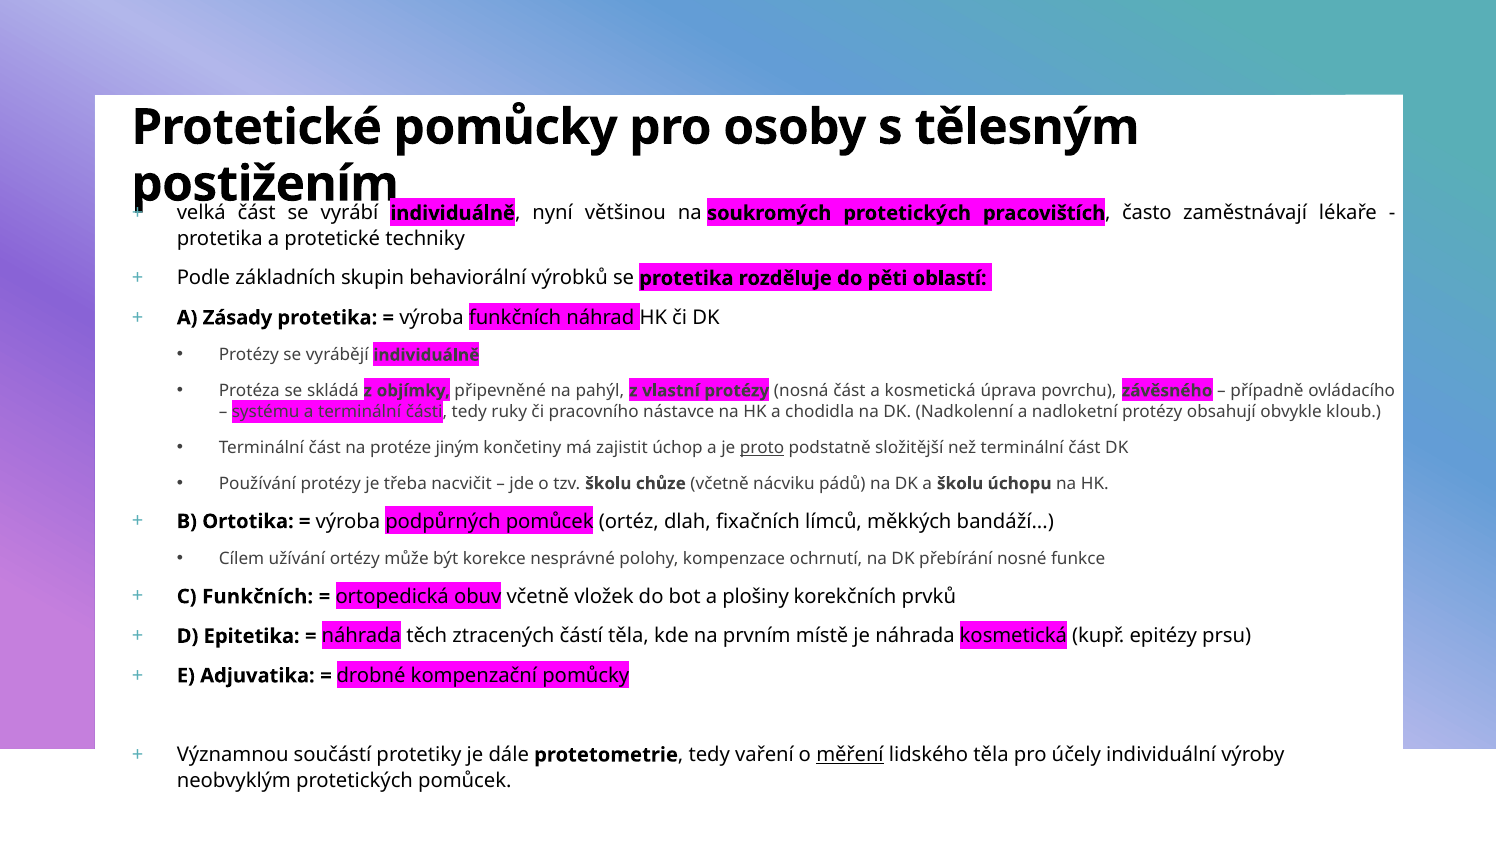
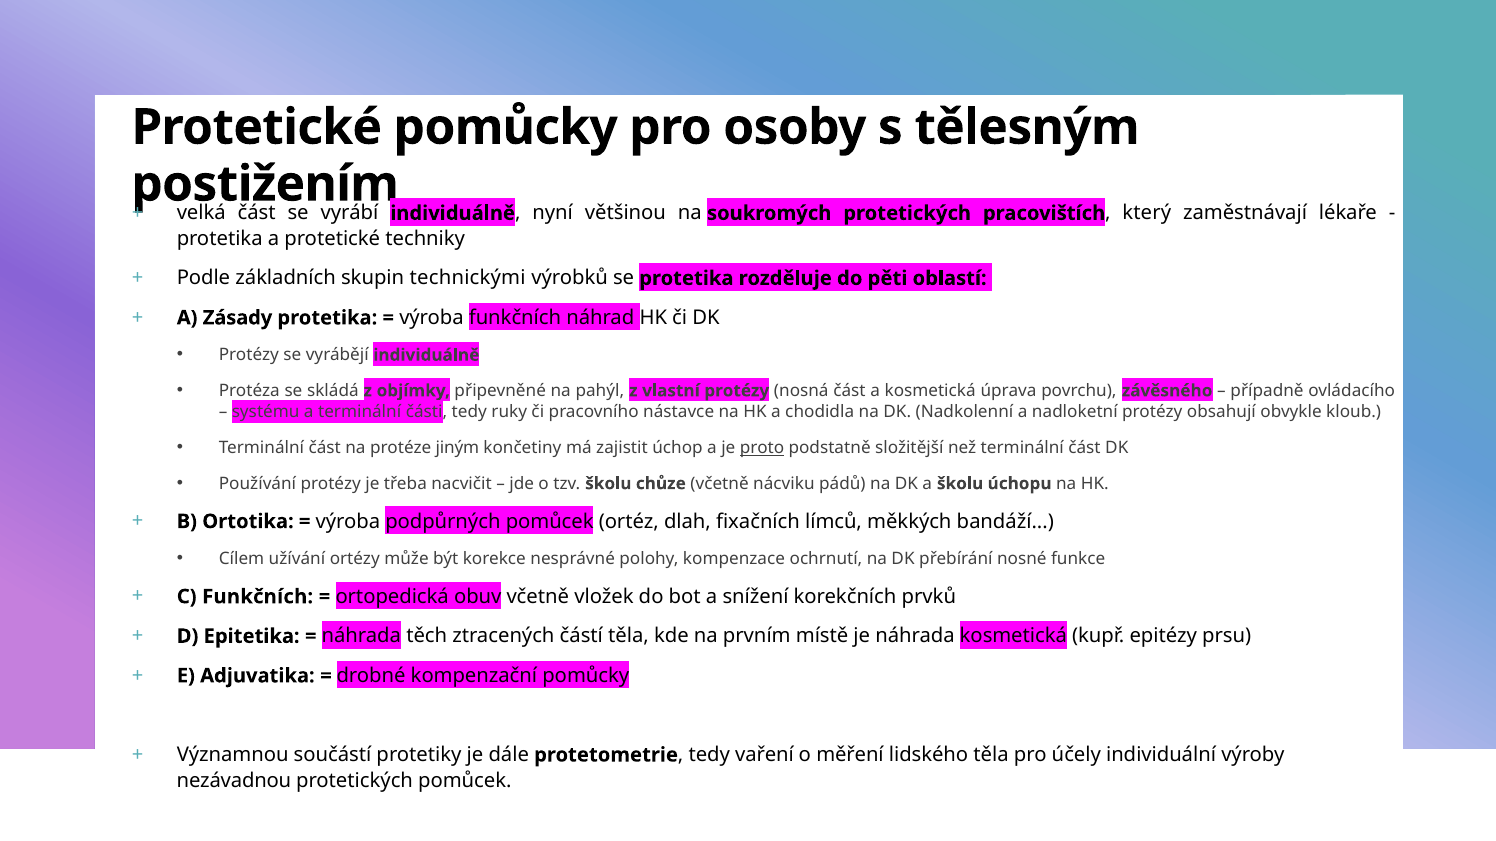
často: často -> který (1147, 213)
behaviorální: behaviorální -> technickými (468, 278)
plošiny: plošiny -> snížení (756, 597)
měření underline: present -> none (850, 755)
neobvyklým: neobvyklým -> nezávadnou (234, 781)
